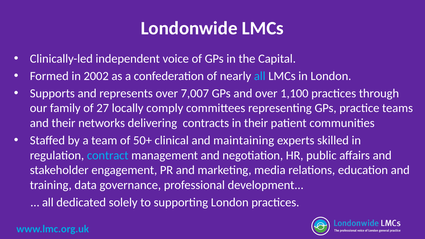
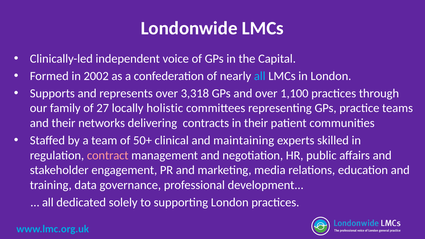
7,007: 7,007 -> 3,318 (195, 93)
comply: comply -> holistic (165, 108)
contract colour: light blue -> pink (108, 155)
